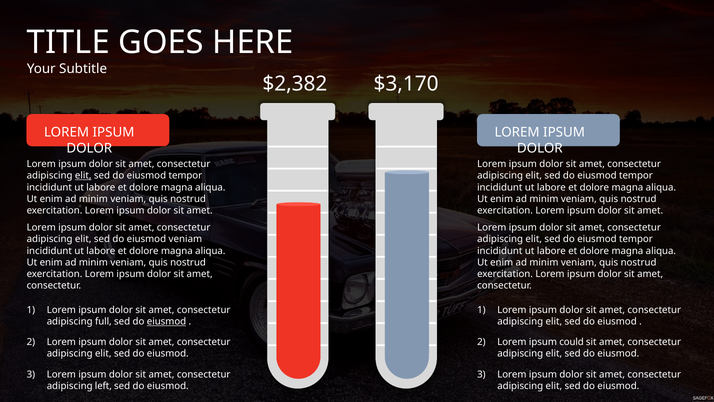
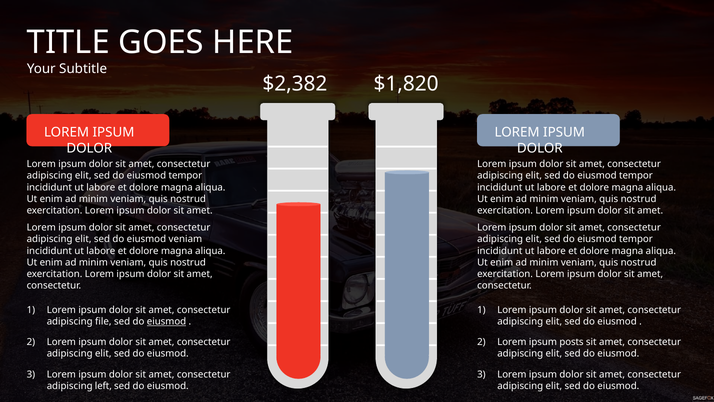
$3,170: $3,170 -> $1,820 (406, 84)
elit underline: present -> none (83, 176)
full: full -> file (103, 321)
could: could -> posts (572, 342)
